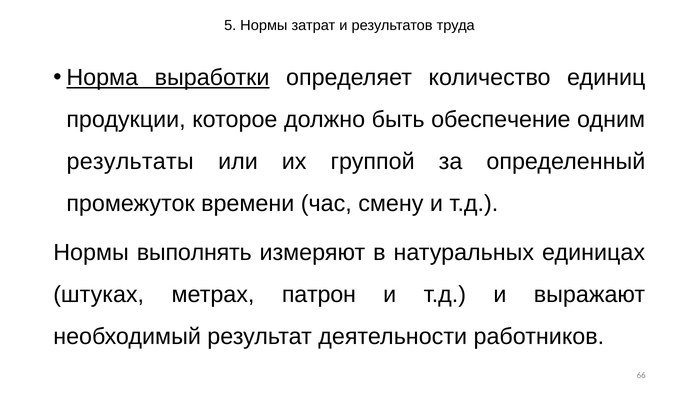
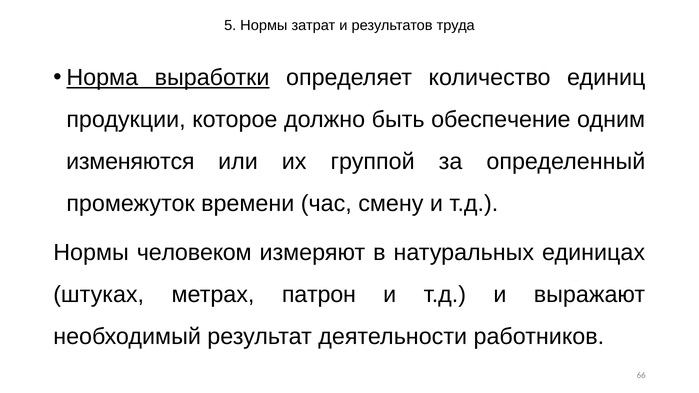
результаты: результаты -> изменяются (130, 162)
выполнять: выполнять -> человеком (194, 253)
